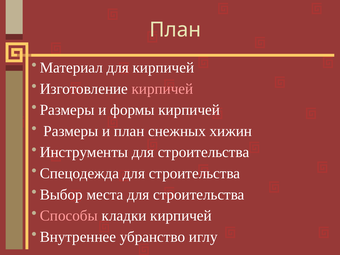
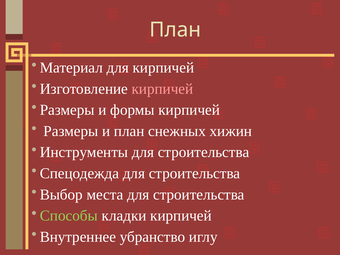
Способы colour: pink -> light green (69, 216)
